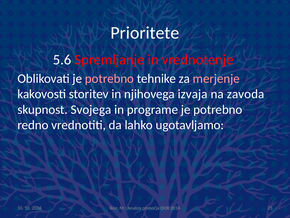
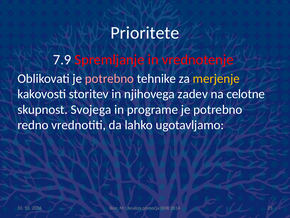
5.6: 5.6 -> 7.9 (62, 59)
merjenje colour: pink -> yellow (216, 78)
izvaja: izvaja -> zadev (193, 94)
zavoda: zavoda -> celotne (246, 94)
